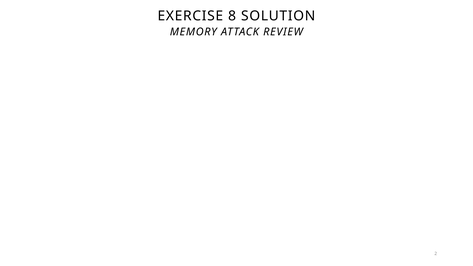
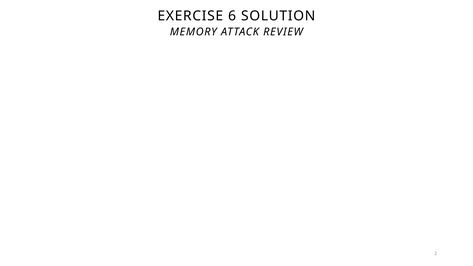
8: 8 -> 6 (232, 16)
